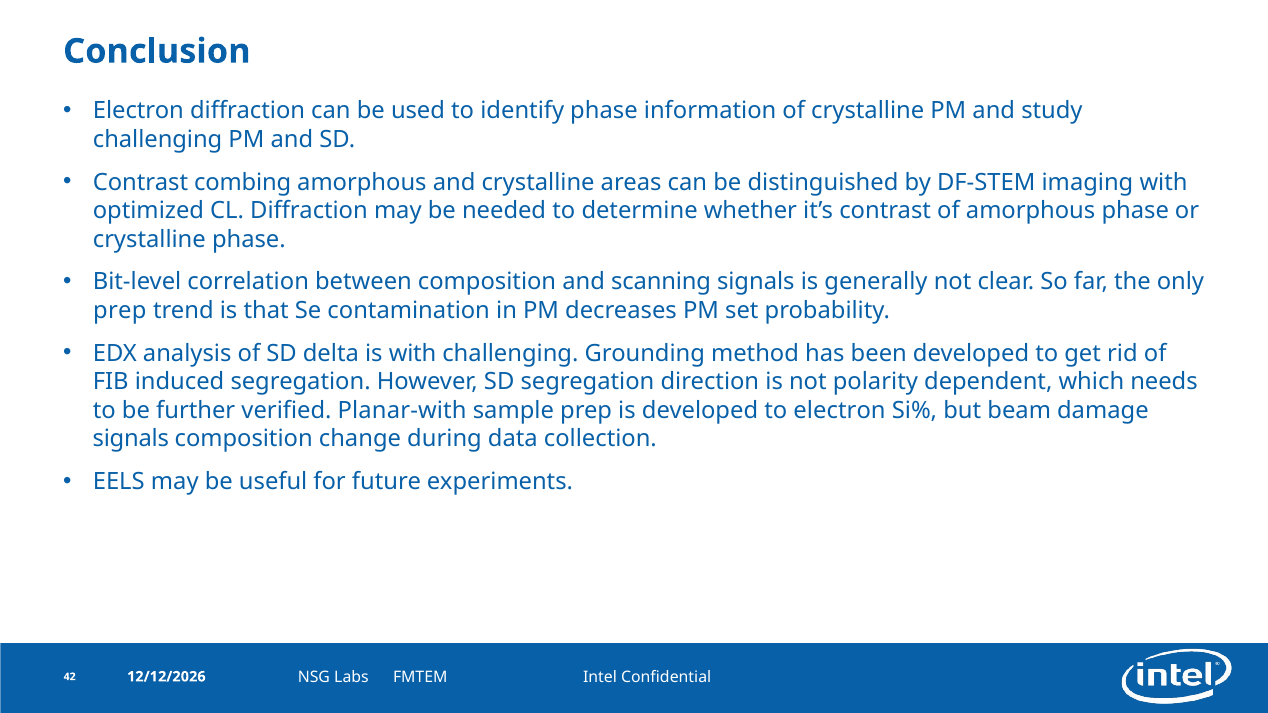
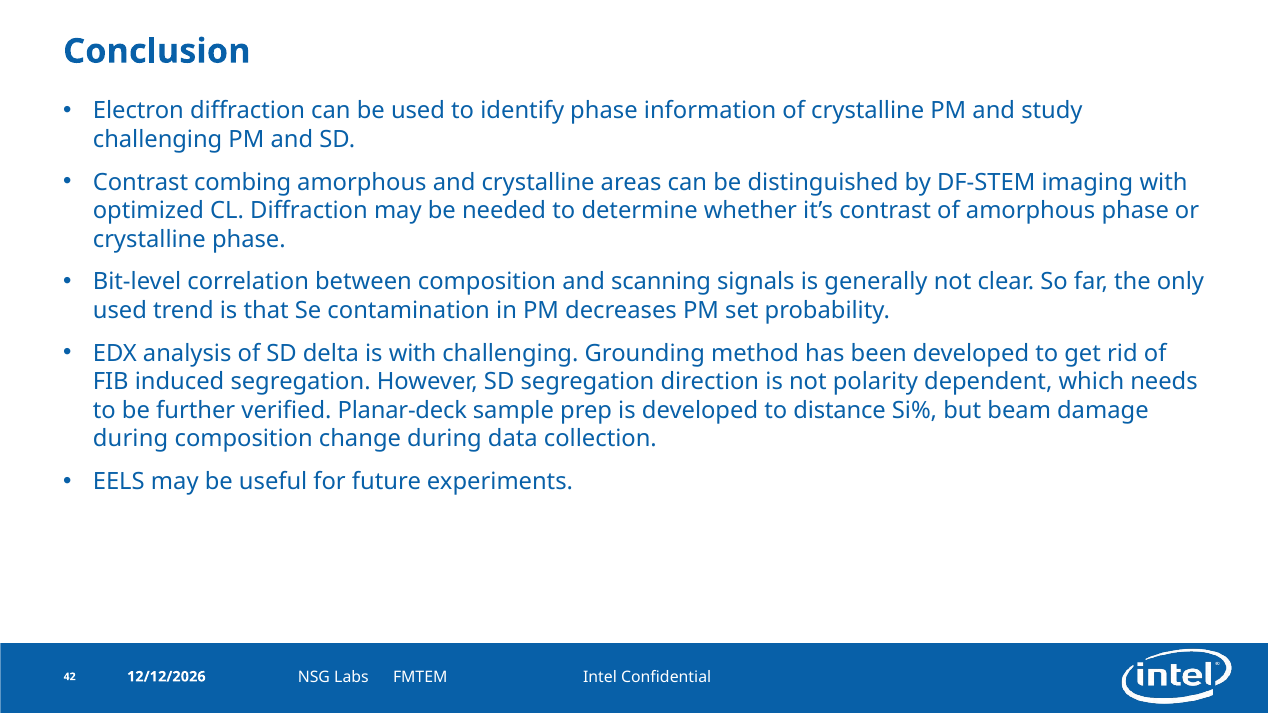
prep: prep -> used (120, 311)
Planar-with: Planar-with -> Planar-deck (402, 411)
to electron: electron -> distance (840, 411)
signals: signals -> during (131, 439)
